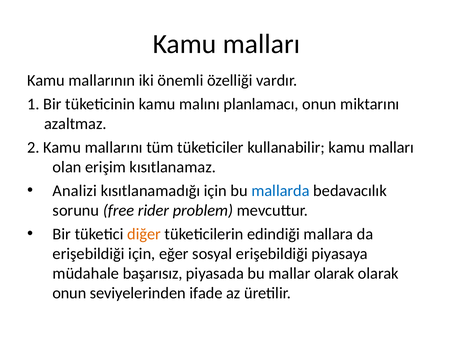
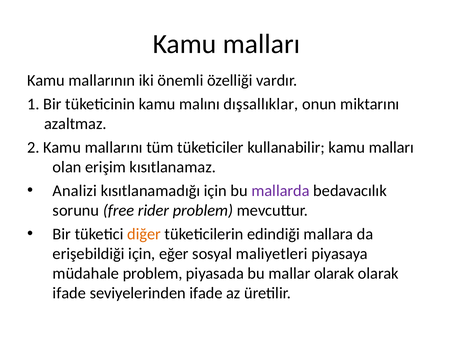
planlamacı: planlamacı -> dışsallıklar (261, 104)
mallarda colour: blue -> purple (281, 191)
sosyal erişebildiği: erişebildiği -> maliyetleri (272, 254)
müdahale başarısız: başarısız -> problem (153, 273)
onun: onun -> ifade (69, 293)
